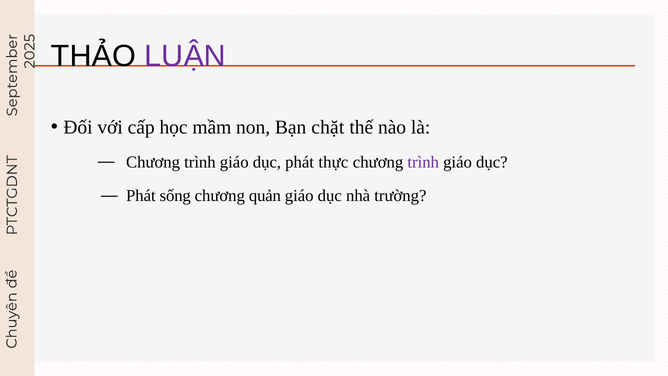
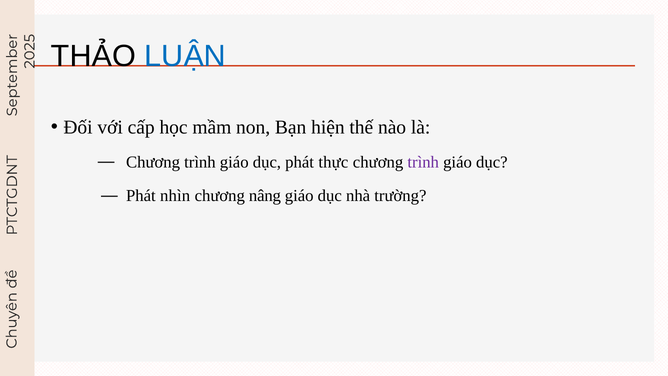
LUẬN colour: purple -> blue (185, 56)
chặt: chặt -> hiện (328, 127)
sống: sống -> nhìn (175, 196)
quản: quản -> nâng (265, 196)
